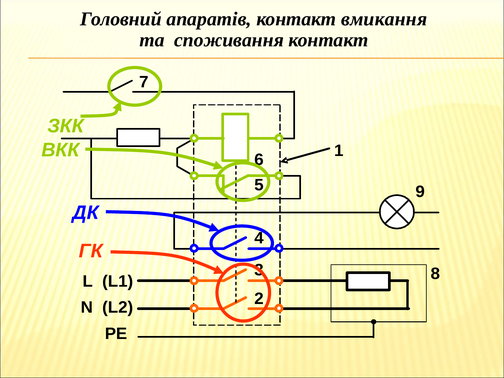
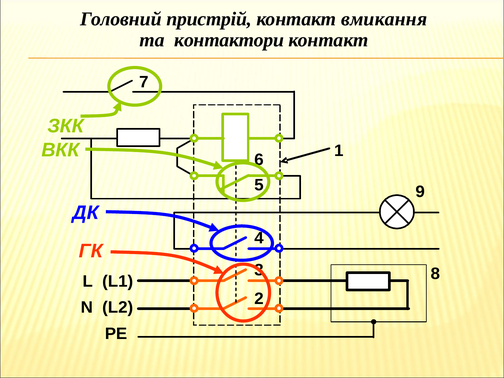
апаратів: апаратів -> пристрій (209, 19)
споживання: споживання -> контактори (229, 40)
